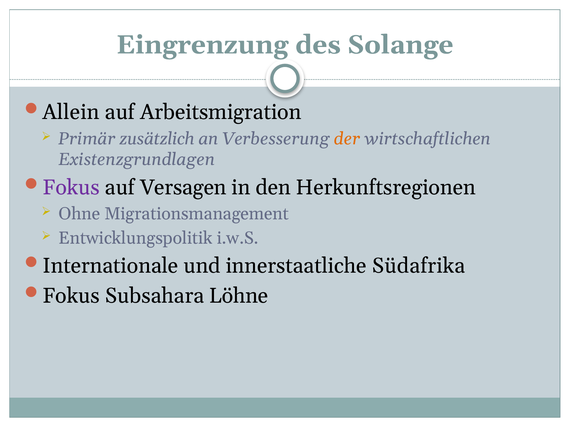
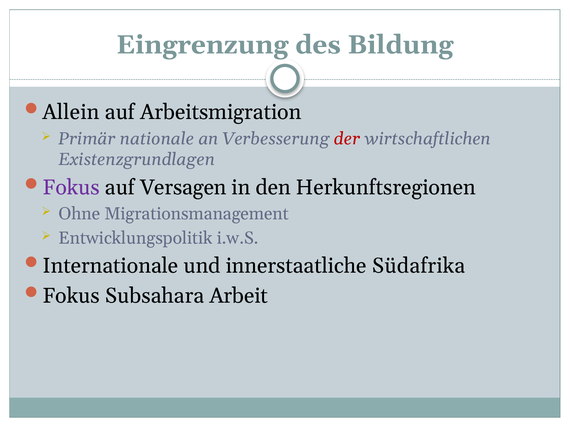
Solange: Solange -> Bildung (400, 45)
zusätzlich: zusätzlich -> nationale (157, 139)
der colour: orange -> red (347, 139)
Löhne: Löhne -> Arbeit (239, 296)
